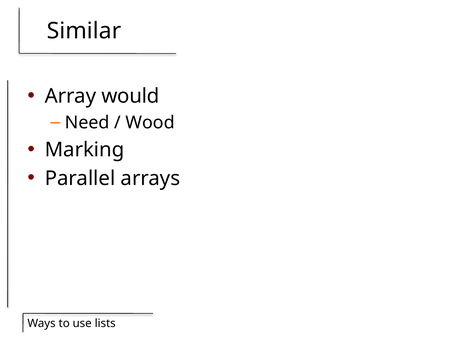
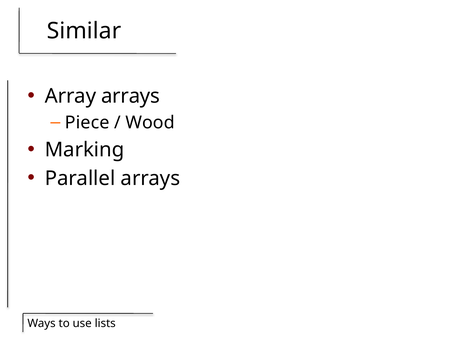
Array would: would -> arrays (130, 96)
Need: Need -> Piece (87, 123)
